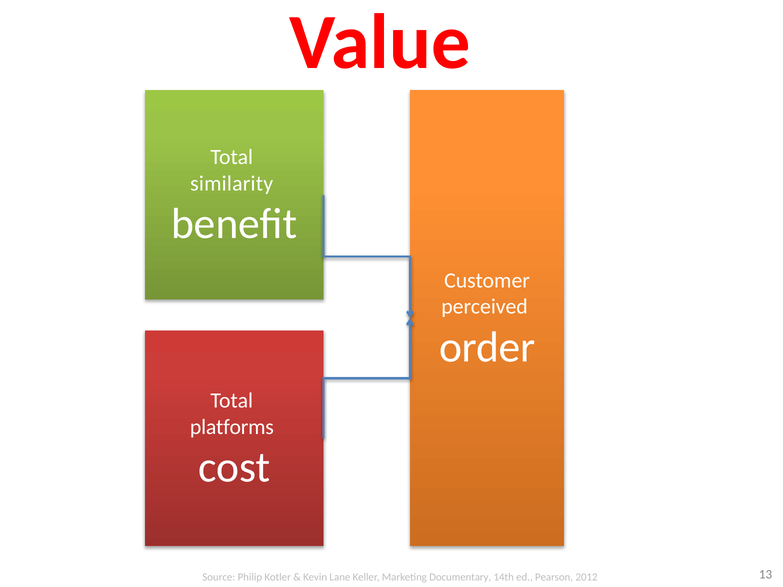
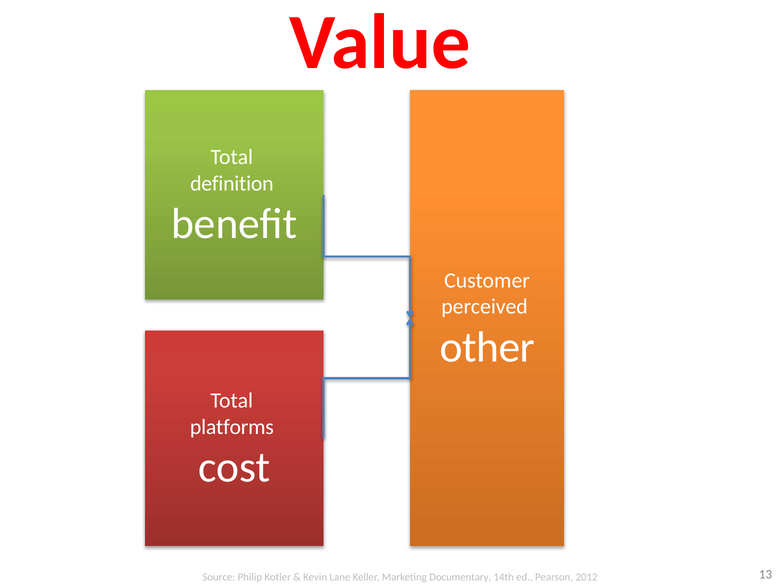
similarity: similarity -> definition (232, 183)
order: order -> other (487, 347)
